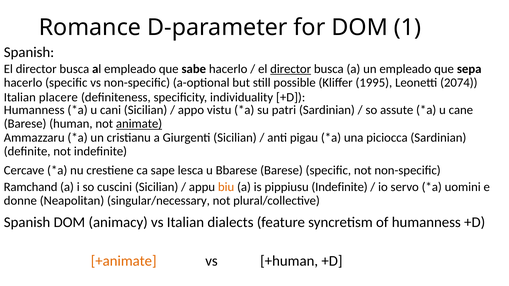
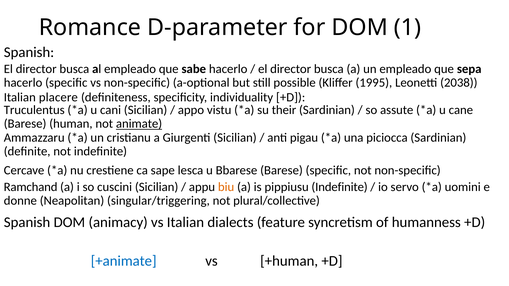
director underline: present -> none (291, 69)
2074: 2074 -> 2038 (459, 83)
Humanness: Humanness -> Truculentus (34, 110)
patri: patri -> their (284, 110)
singular/necessary: singular/necessary -> singular/triggering (158, 201)
+animate colour: orange -> blue (124, 261)
